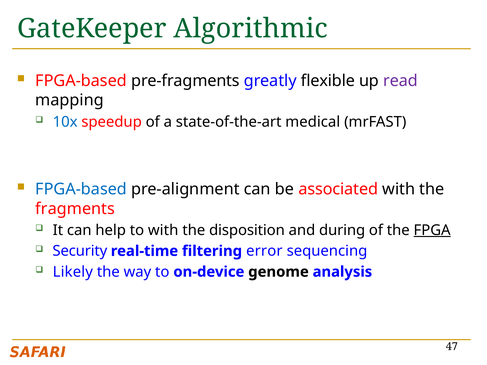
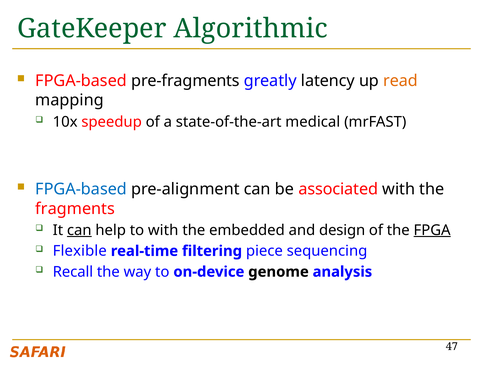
flexible: flexible -> latency (328, 81)
read colour: purple -> orange (401, 81)
10x colour: blue -> black (65, 122)
can underline: none -> present (79, 230)
disposition: disposition -> embedded (247, 230)
during: during -> design (342, 230)
Security: Security -> Flexible (80, 251)
error: error -> piece (264, 251)
Likely: Likely -> Recall (73, 272)
